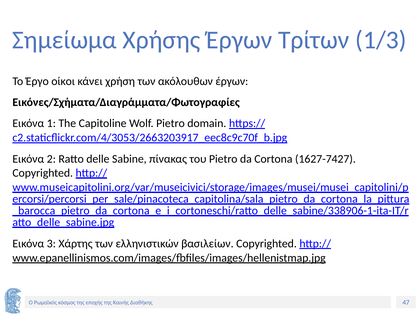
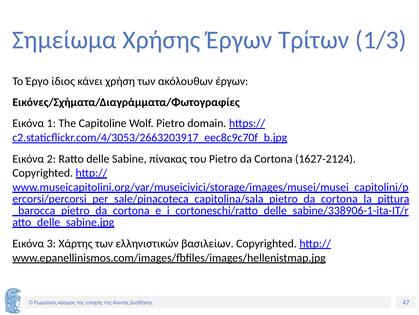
οίκοι: οίκοι -> ίδιος (63, 81)
1627-7427: 1627-7427 -> 1627-2124 (325, 159)
